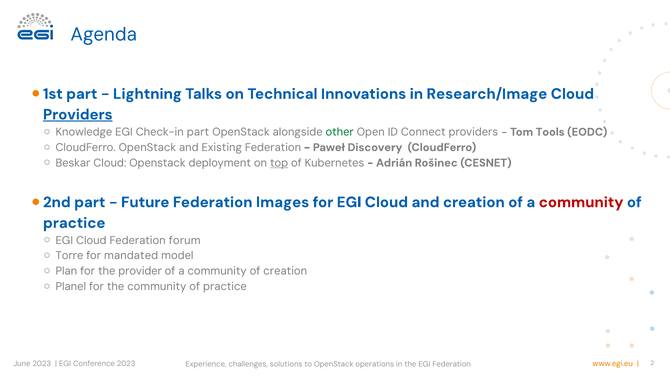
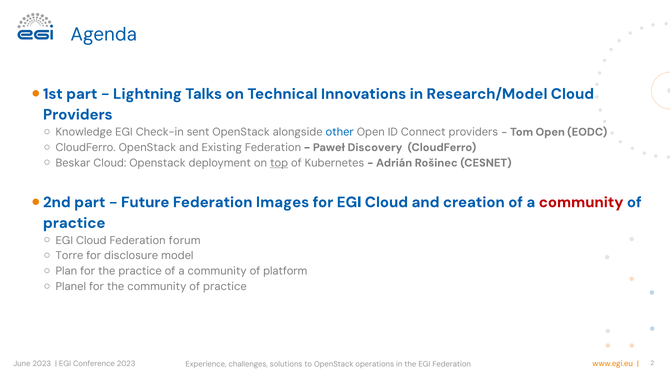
Research/Image: Research/Image -> Research/Model (487, 94)
Providers underline: present -> none (78, 115)
Check-in part: part -> sent (198, 132)
other colour: green -> blue (340, 132)
Tom Tools: Tools -> Open (550, 132)
mandated: mandated -> disclosure (131, 256)
the provider: provider -> practice (140, 271)
of creation: creation -> platform (285, 271)
